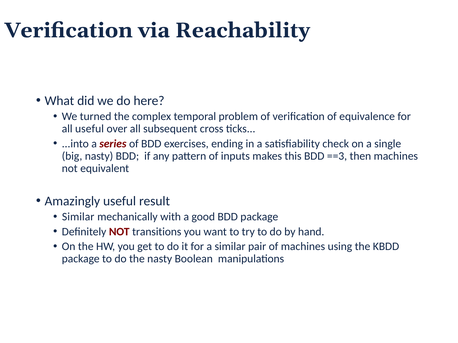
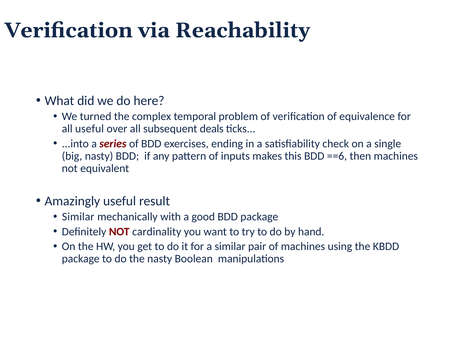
cross: cross -> deals (212, 129)
==3: ==3 -> ==6 (337, 156)
transitions: transitions -> cardinality (157, 232)
